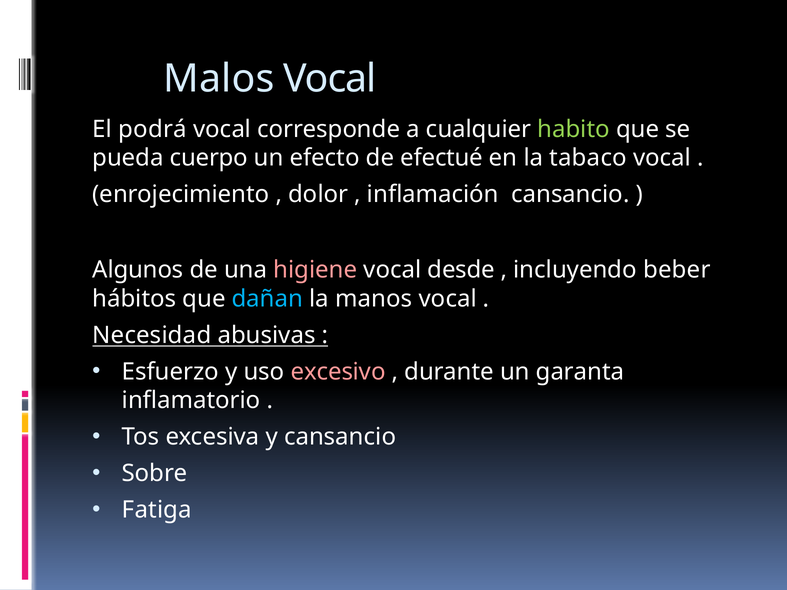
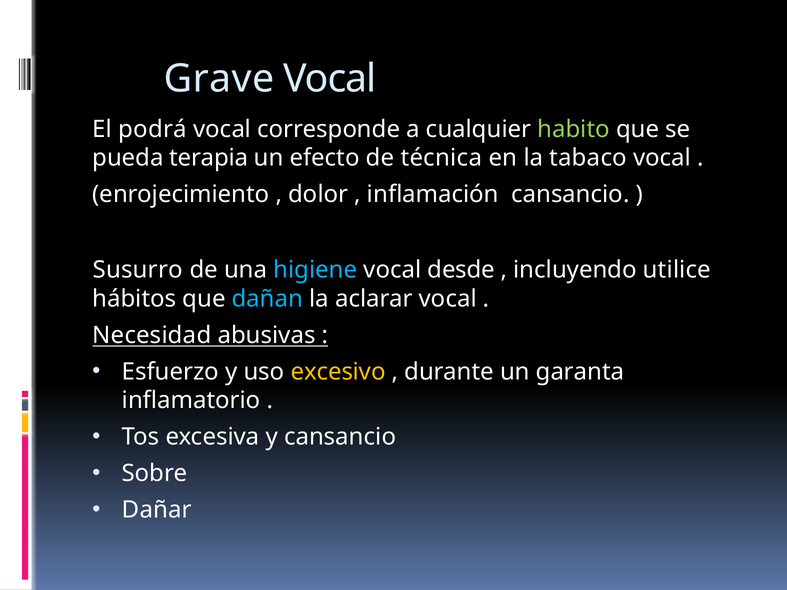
Malos: Malos -> Grave (219, 79)
cuerpo: cuerpo -> terapia (209, 158)
efectué: efectué -> técnica (441, 158)
Algunos: Algunos -> Susurro (138, 270)
higiene colour: pink -> light blue (315, 270)
beber: beber -> utilice (677, 270)
manos: manos -> aclarar (374, 299)
excesivo colour: pink -> yellow (338, 372)
Fatiga: Fatiga -> Dañar (157, 510)
